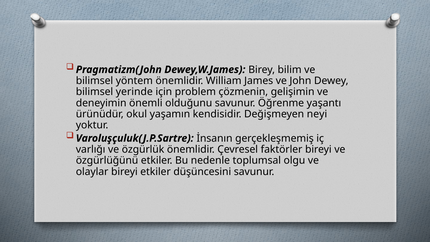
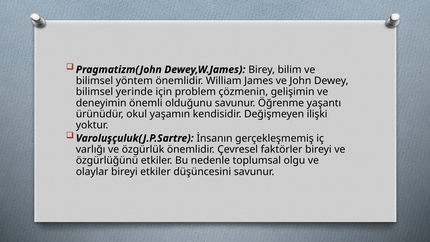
neyi: neyi -> ilişki (317, 114)
